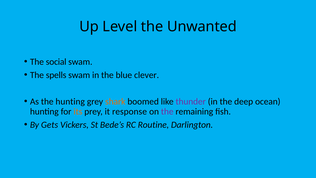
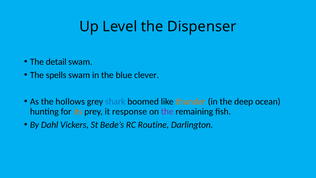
Unwanted: Unwanted -> Dispenser (202, 27)
social: social -> detail (56, 62)
the hunting: hunting -> hollows (70, 101)
shark colour: orange -> blue (115, 101)
thunder colour: purple -> orange (191, 101)
Gets: Gets -> Dahl (50, 125)
